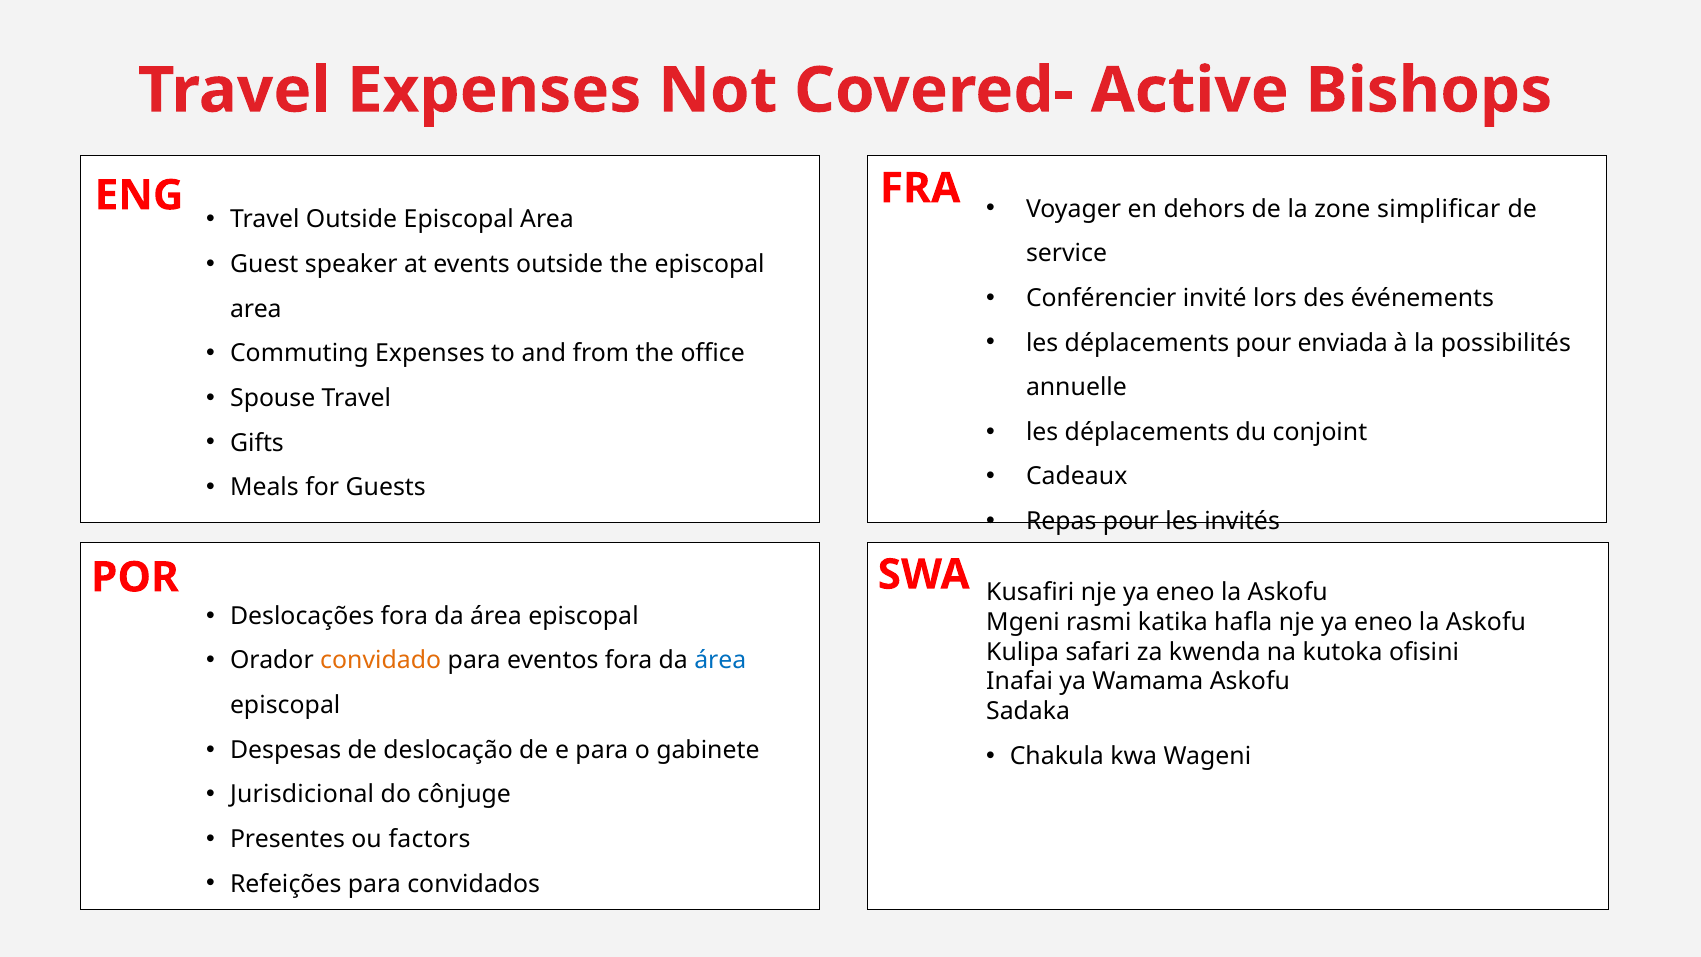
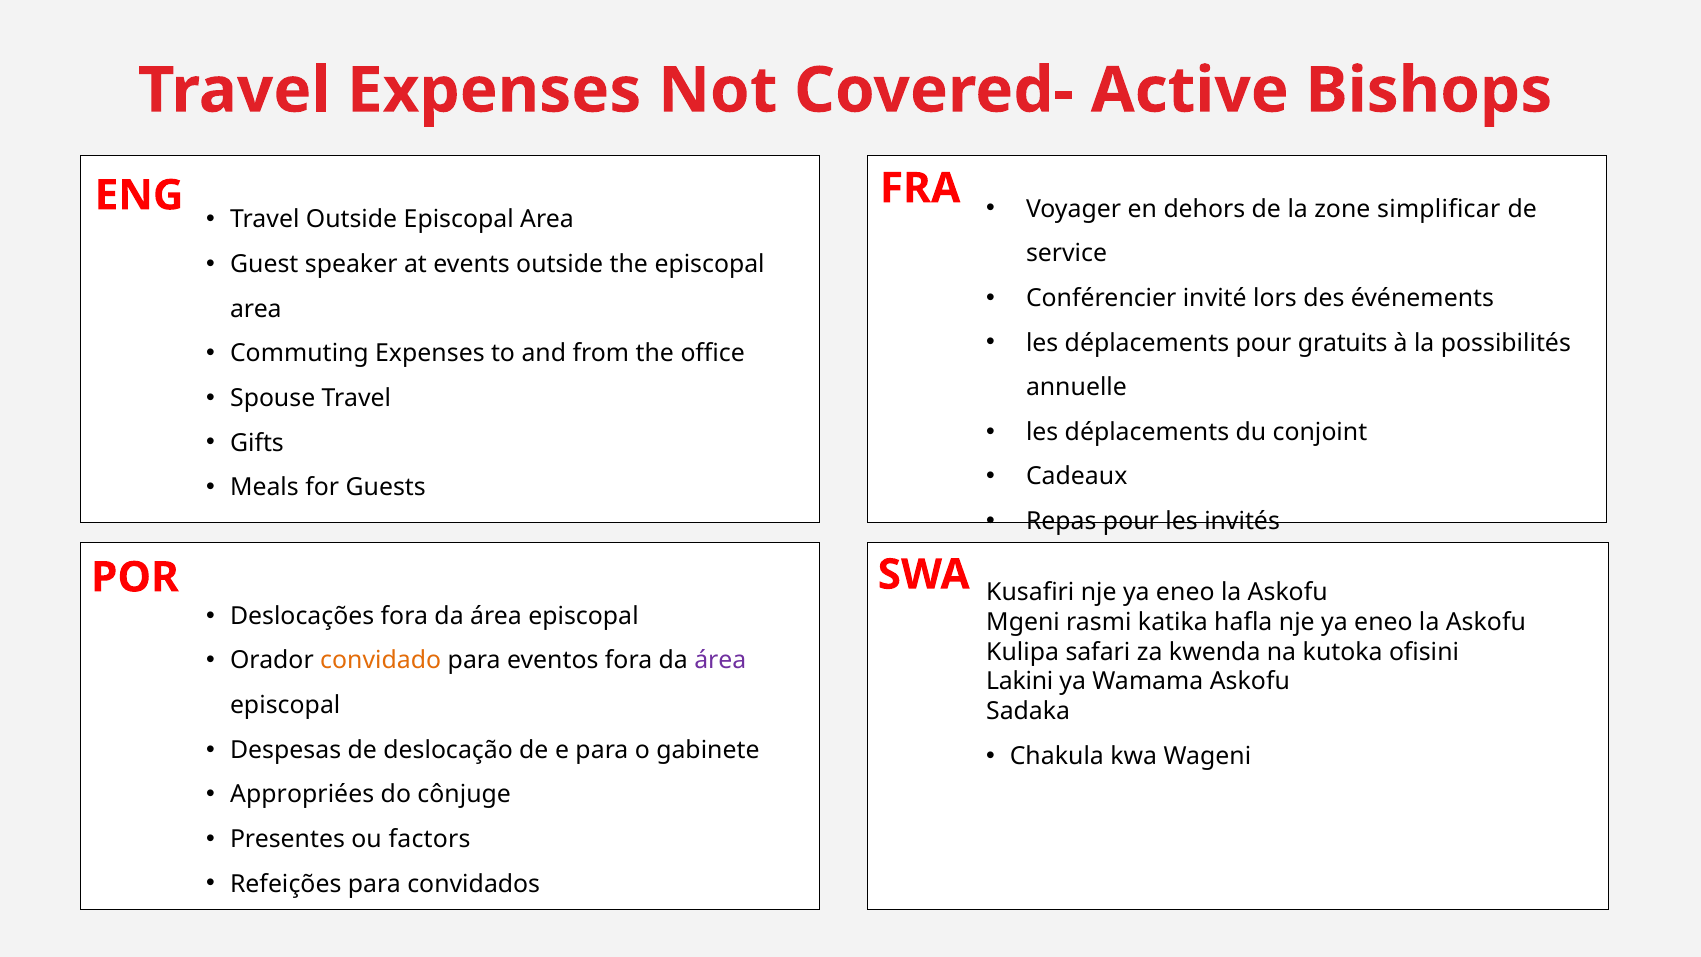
enviada: enviada -> gratuits (1343, 343)
área colour: blue -> purple (720, 661)
Inafai: Inafai -> Lakini (1020, 682)
Jurisdicional: Jurisdicional -> Appropriées (302, 795)
